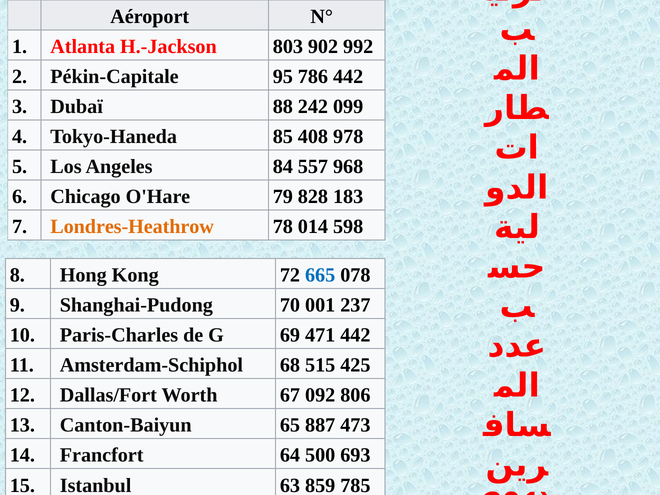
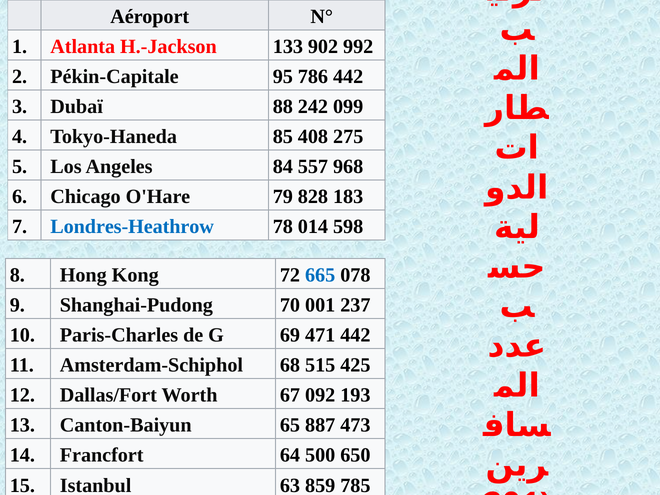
803: 803 -> 133 (288, 47)
978: 978 -> 275 (348, 137)
Londres-Heathrow colour: orange -> blue (132, 227)
806: 806 -> 193 (355, 395)
693: 693 -> 650 (355, 455)
